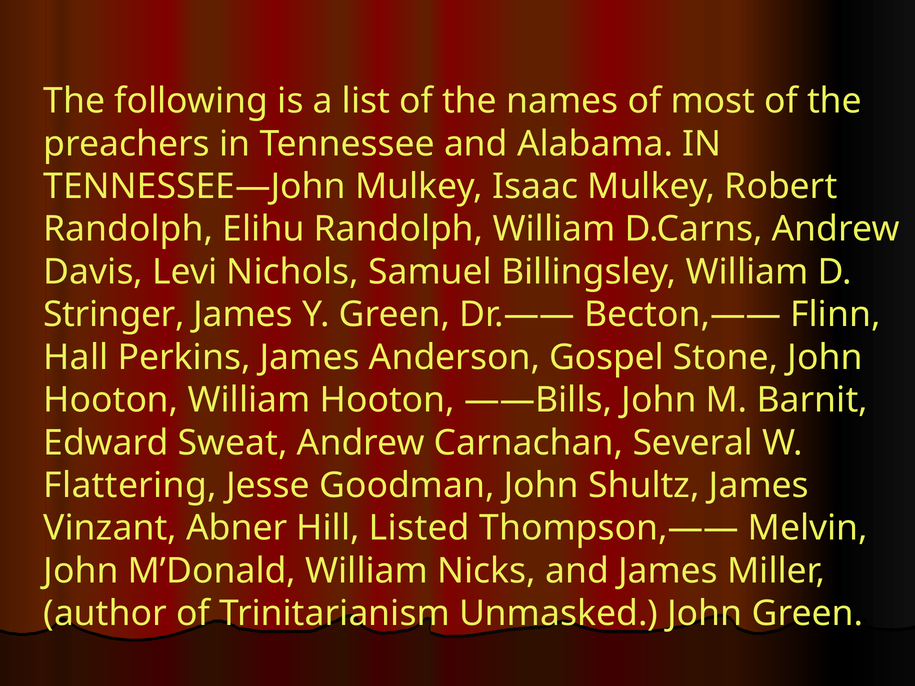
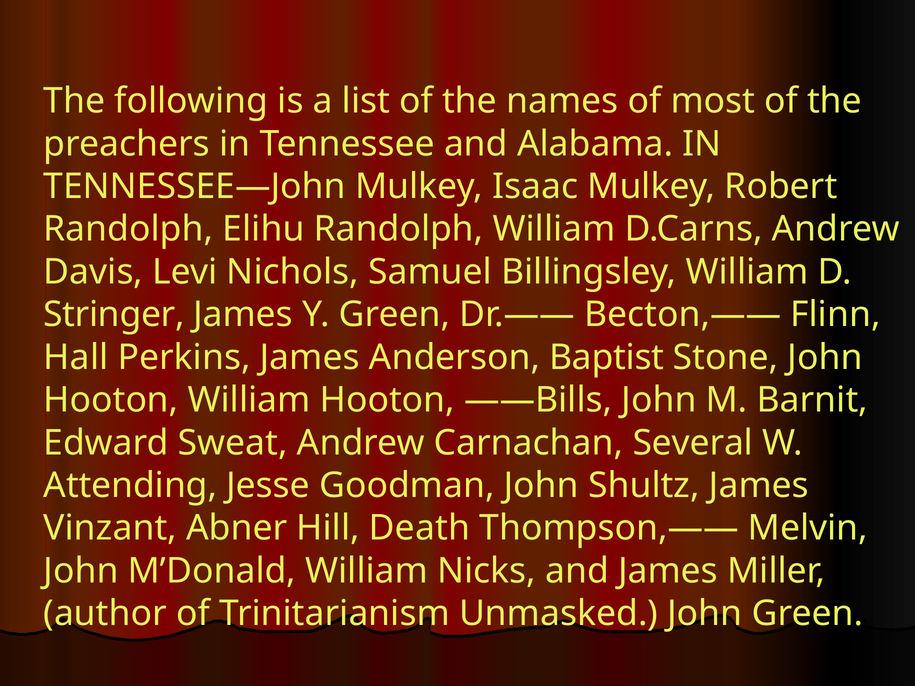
Gospel: Gospel -> Baptist (607, 357)
Flattering: Flattering -> Attending (130, 486)
Listed: Listed -> Death (419, 528)
